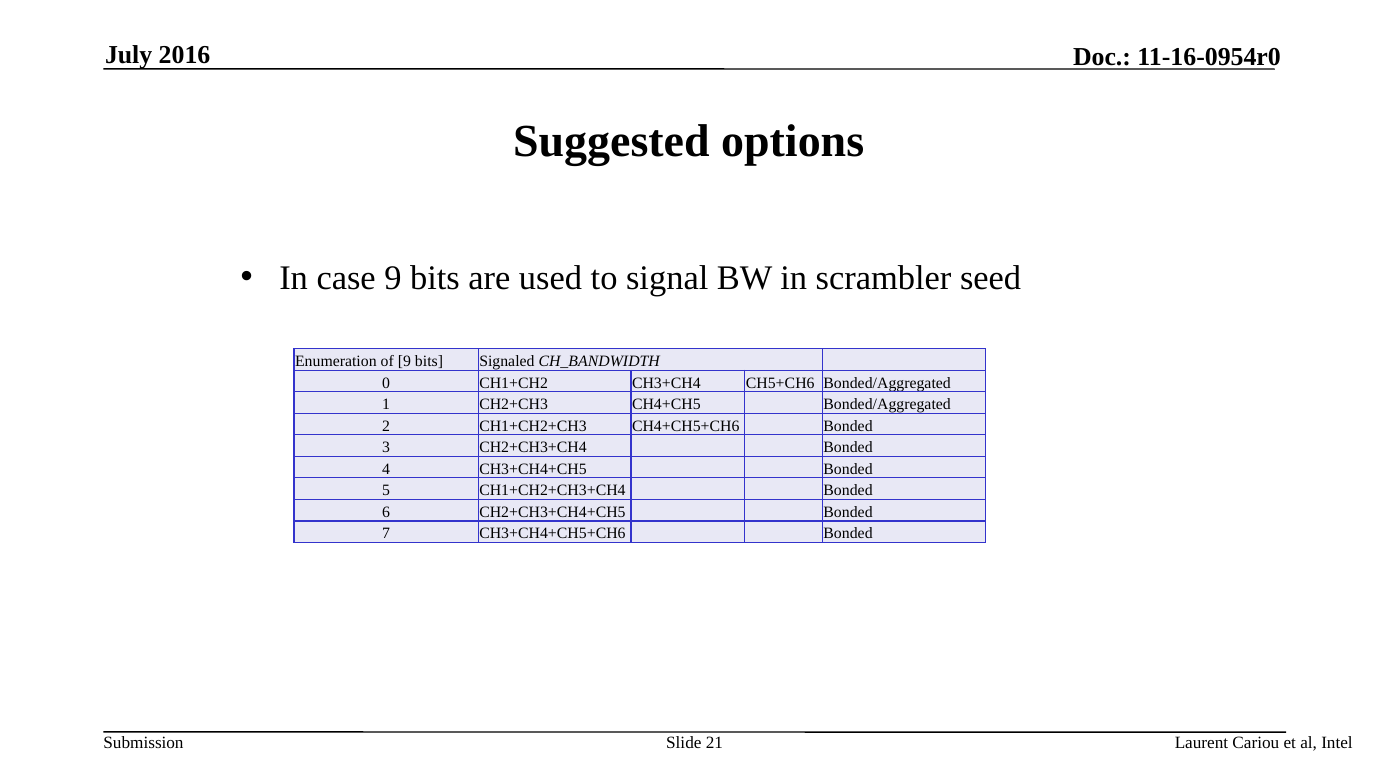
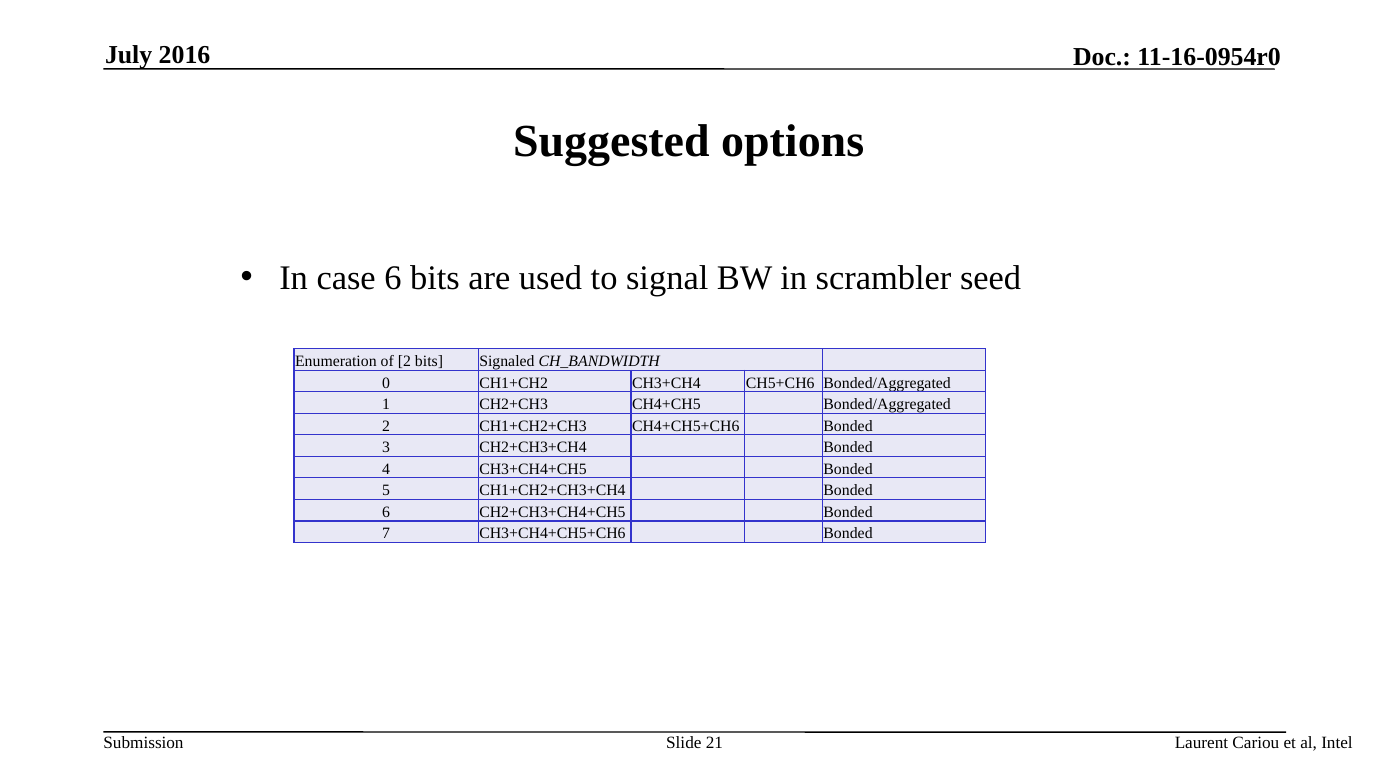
case 9: 9 -> 6 (393, 278)
of 9: 9 -> 2 (404, 362)
